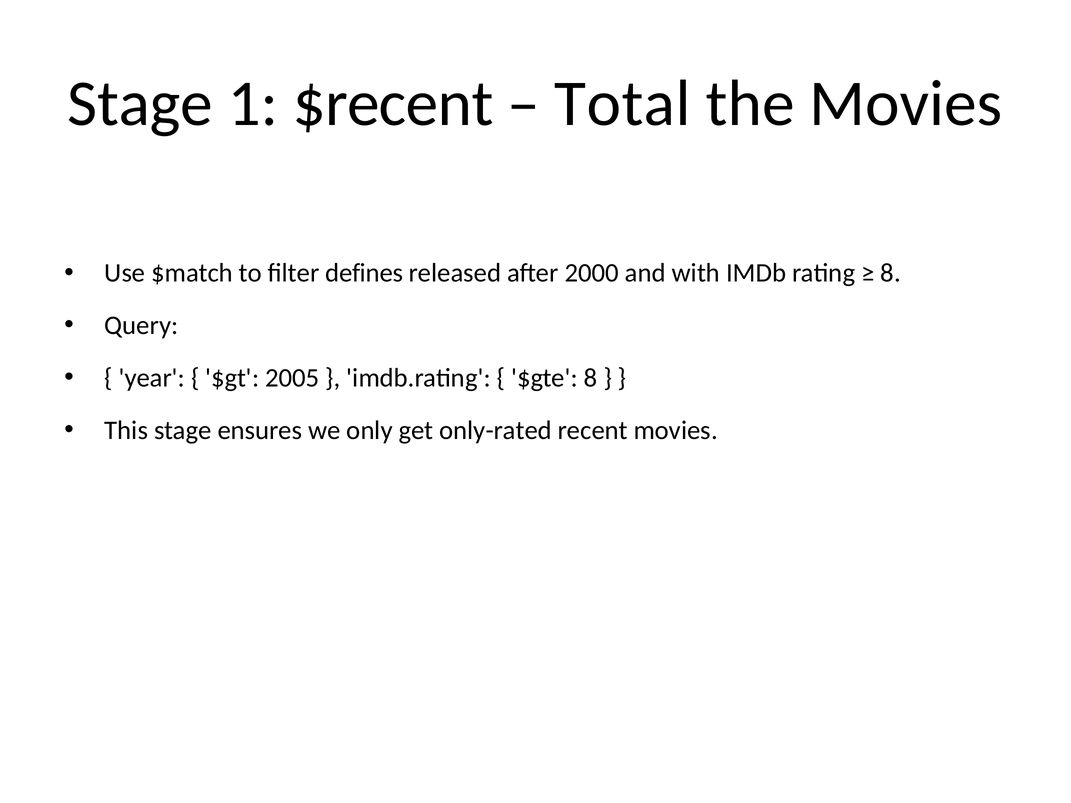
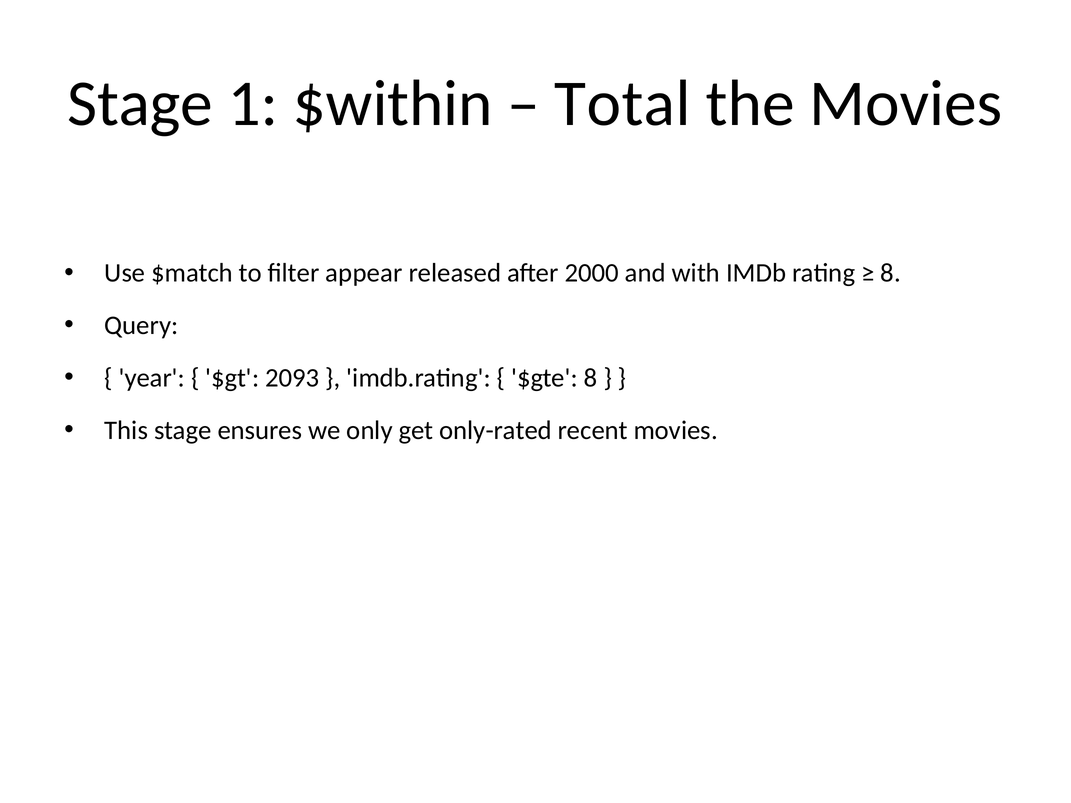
$recent: $recent -> $within (393, 104)
defines: defines -> appear (364, 273)
2005: 2005 -> 2093 (292, 378)
